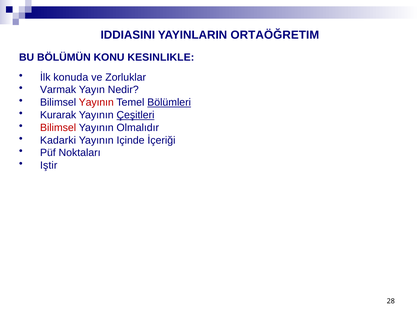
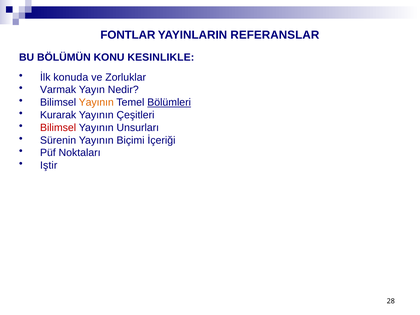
IDDIASINI: IDDIASINI -> FONTLAR (128, 35)
ORTAÖĞRETIM: ORTAÖĞRETIM -> REFERANSLAR (275, 35)
Yayının colour: red -> orange (96, 102)
Çeşitleri underline: present -> none (135, 115)
Olmalıdır: Olmalıdır -> Unsurları (138, 128)
Kadarki: Kadarki -> Sürenin (58, 140)
Içinde: Içinde -> Biçimi (131, 140)
